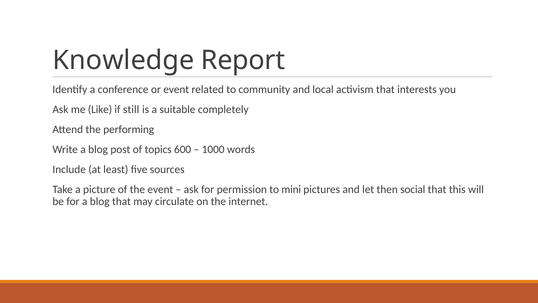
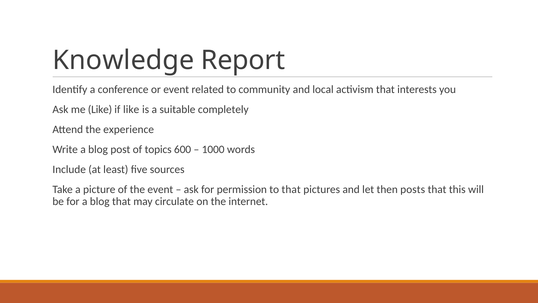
if still: still -> like (131, 109)
performing: performing -> experience (129, 129)
to mini: mini -> that (291, 189)
social: social -> posts (413, 189)
